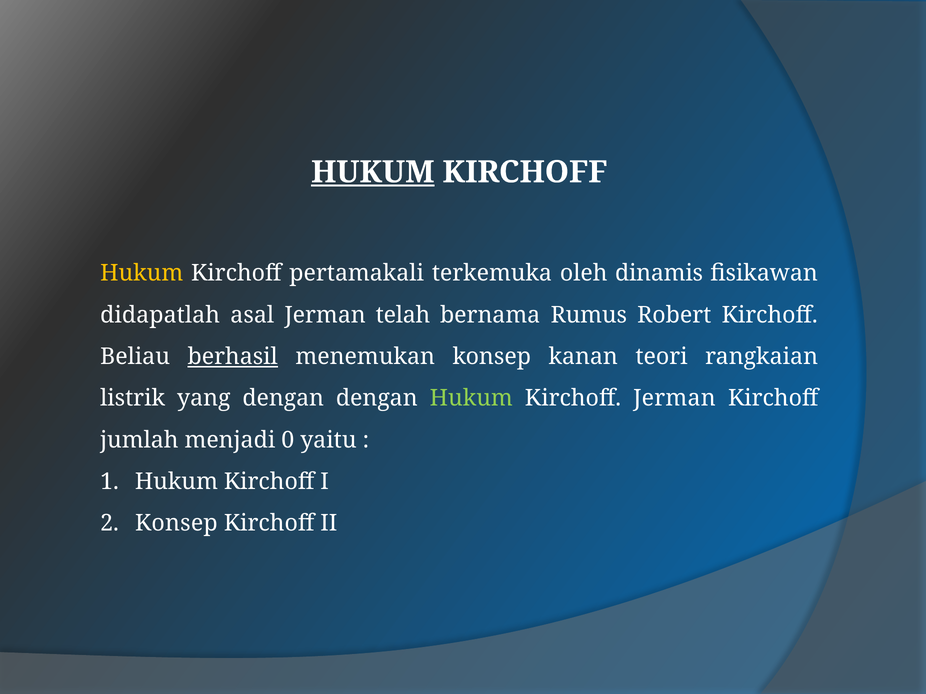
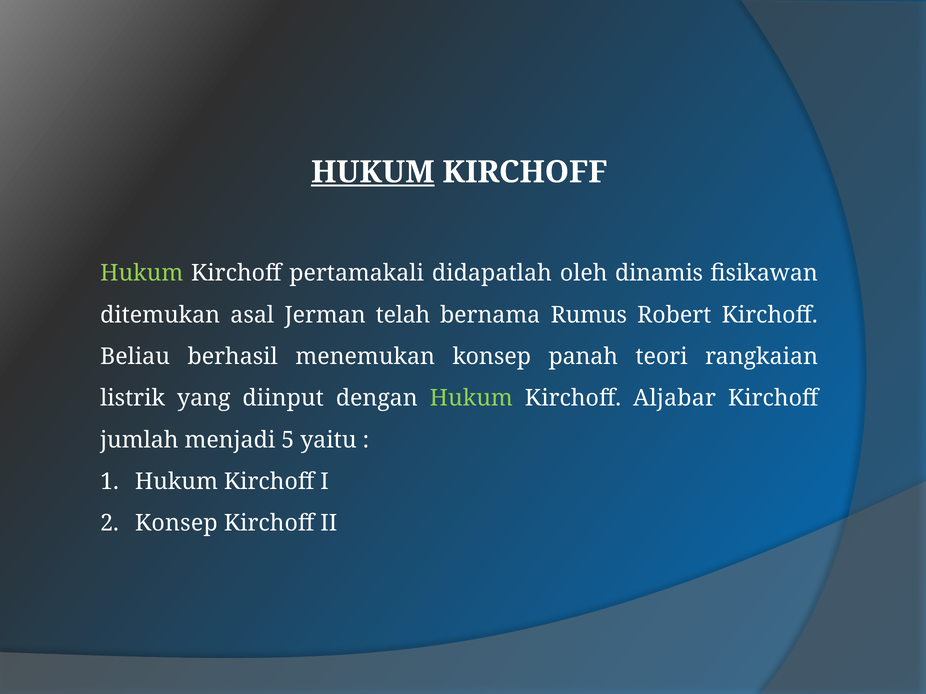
Hukum colour: yellow -> light green (142, 274)
terkemuka: terkemuka -> didapatlah (492, 274)
didapatlah: didapatlah -> ditemukan (160, 315)
berhasil underline: present -> none (233, 357)
kanan: kanan -> panah (583, 357)
yang dengan: dengan -> diinput (283, 399)
Kirchoff Jerman: Jerman -> Aljabar (674, 399)
0: 0 -> 5 (288, 440)
